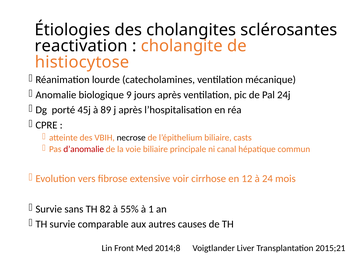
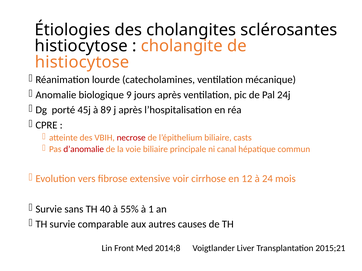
reactivation: reactivation -> histiocytose (81, 46)
necrose colour: black -> red (131, 138)
82: 82 -> 40 (105, 209)
